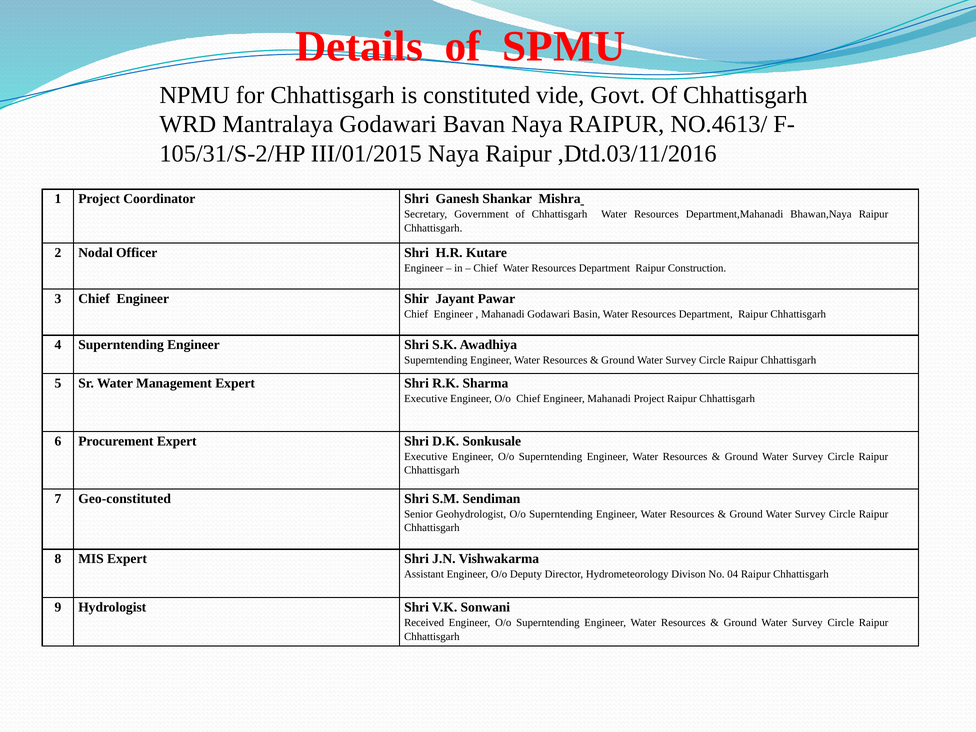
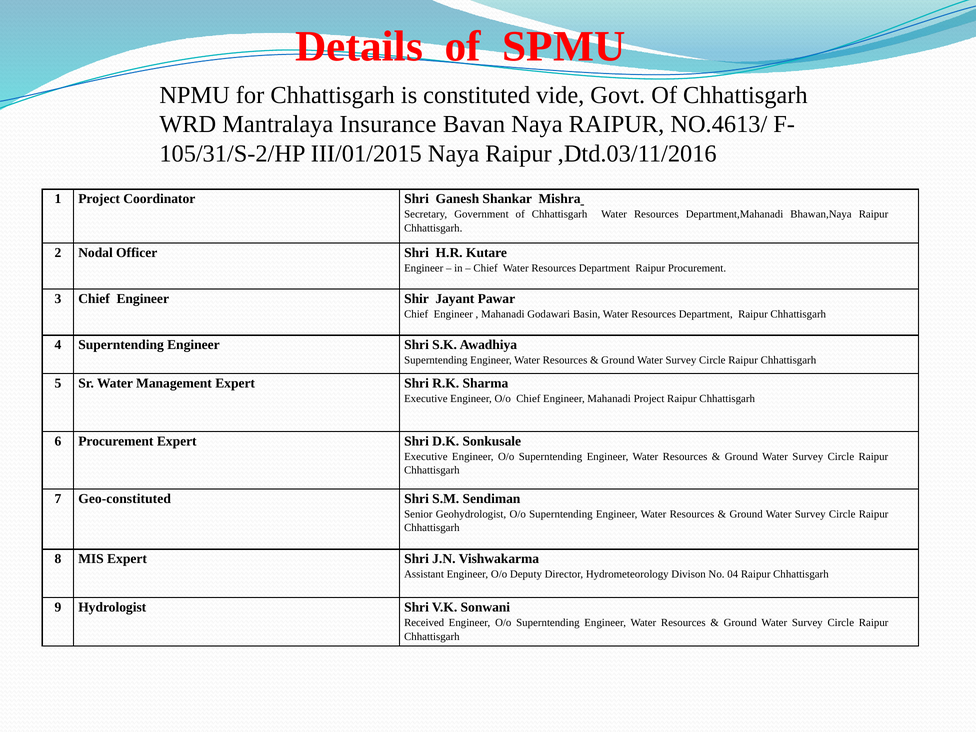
Mantralaya Godawari: Godawari -> Insurance (388, 124)
Raipur Construction: Construction -> Procurement (697, 268)
